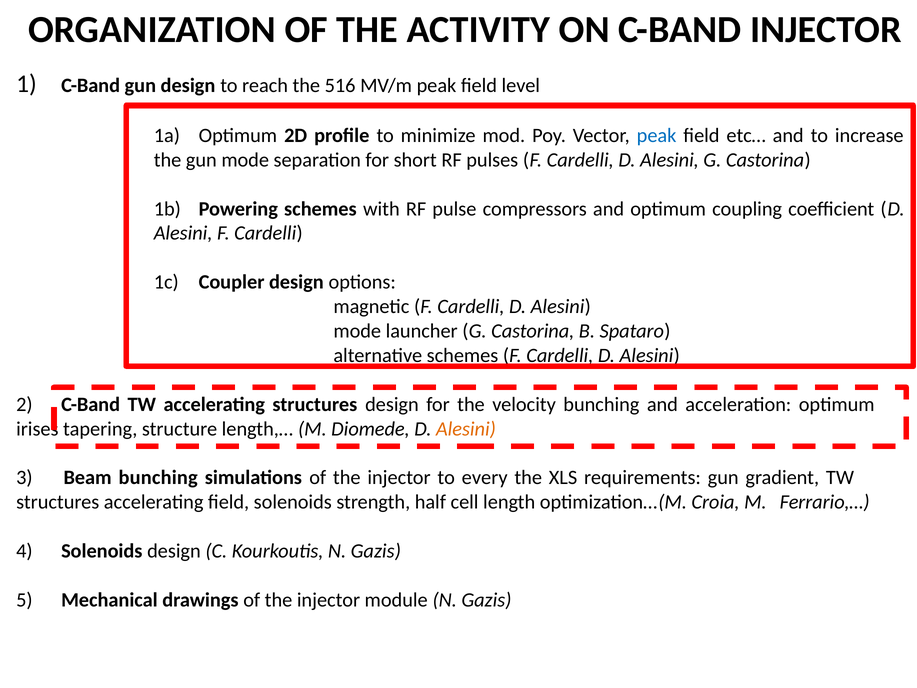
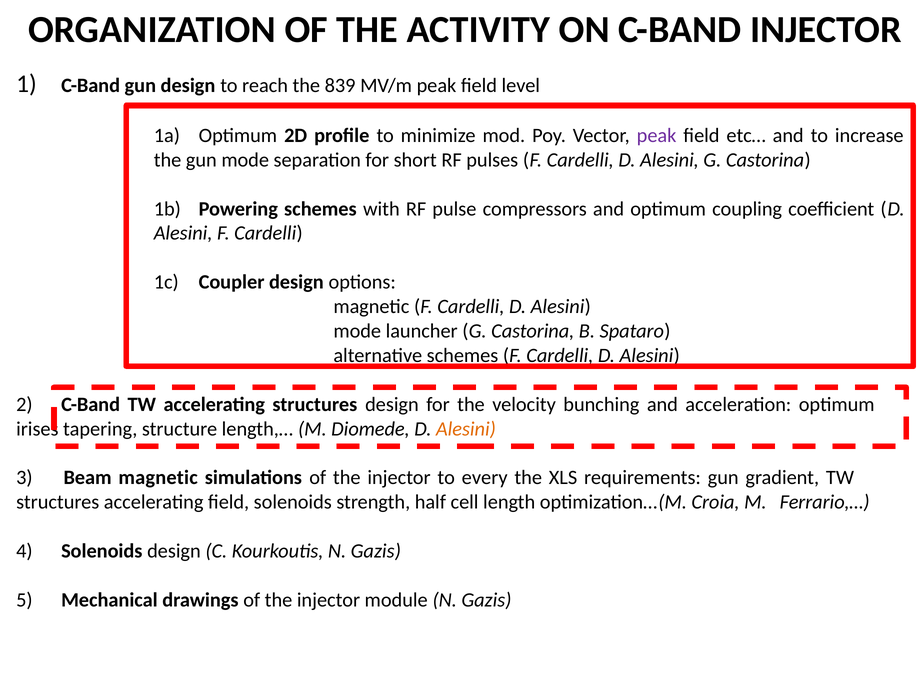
516: 516 -> 839 (340, 85)
peak colour: blue -> purple (657, 135)
Beam bunching: bunching -> magnetic (158, 478)
